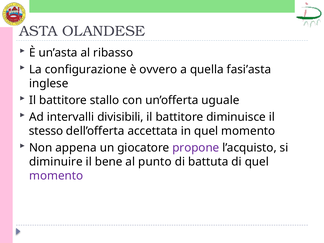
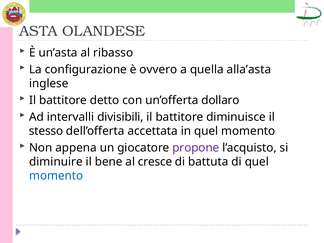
fasi’asta: fasi’asta -> alla’asta (249, 69)
stallo: stallo -> detto (105, 100)
uguale: uguale -> dollaro (220, 100)
punto: punto -> cresce (155, 162)
momento colour: purple -> blue (56, 176)
